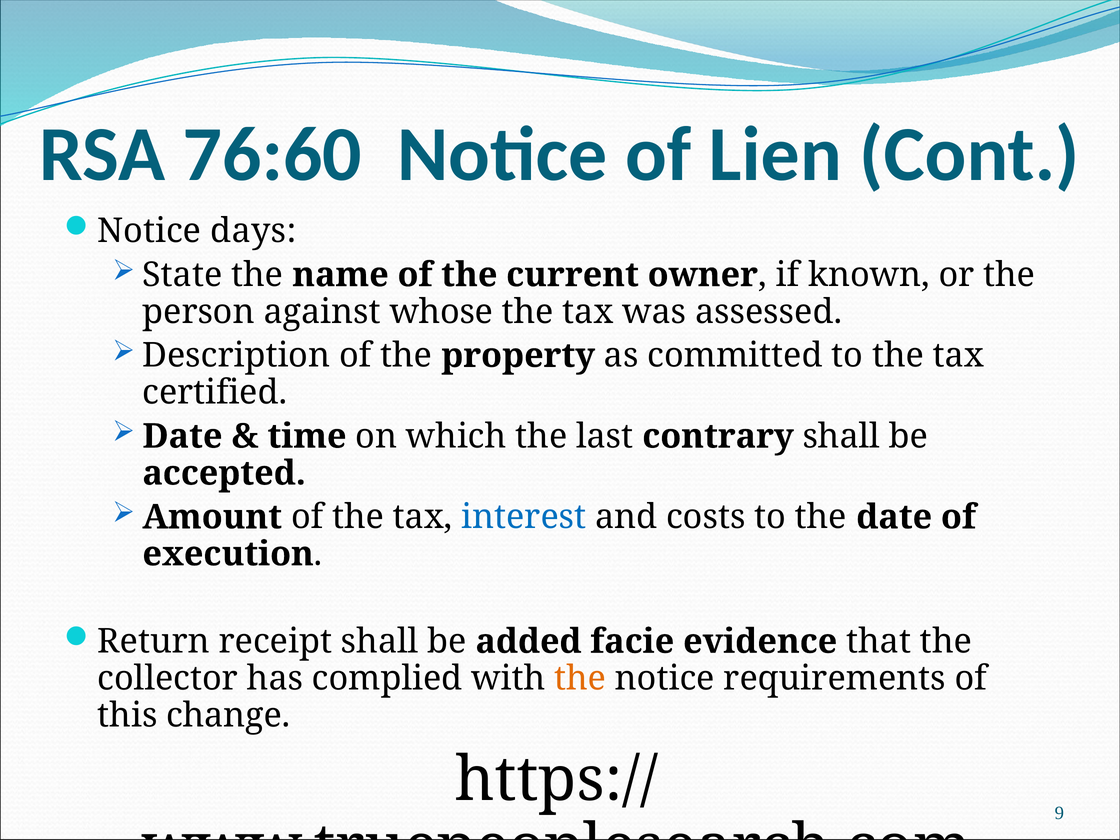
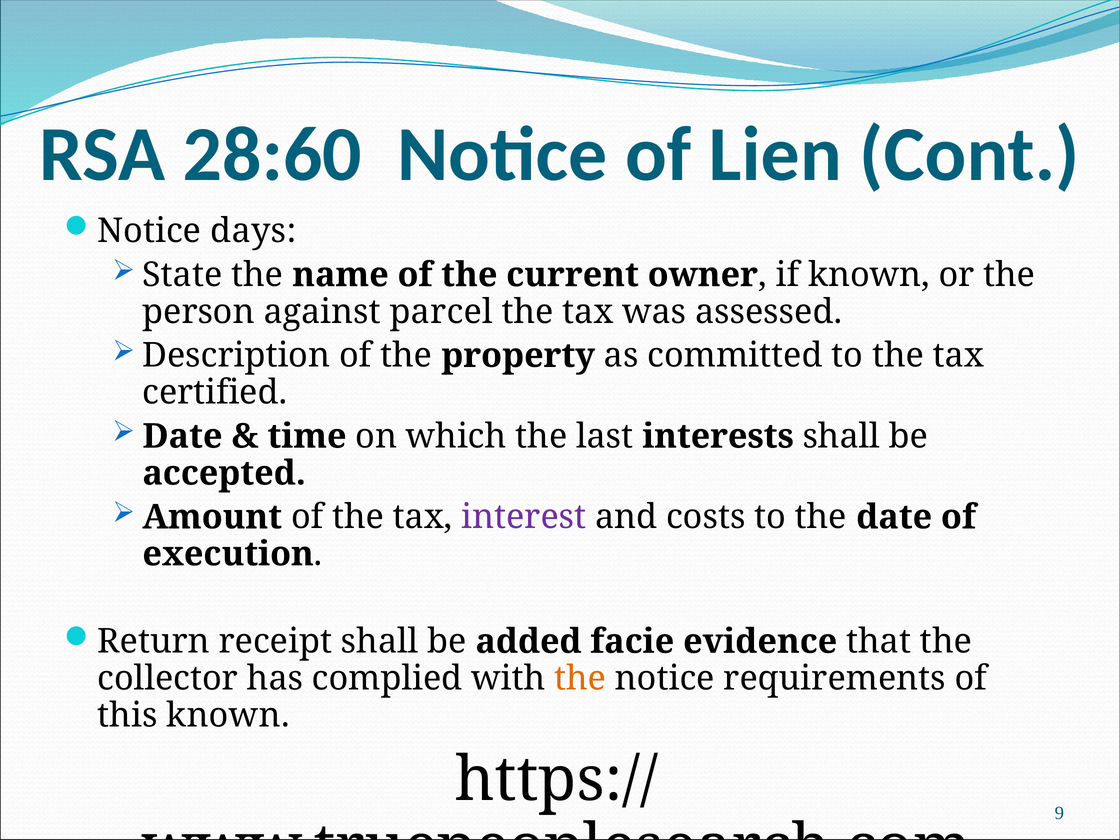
76:60: 76:60 -> 28:60 (272, 155)
whose: whose -> parcel (441, 312)
contrary: contrary -> interests (718, 436)
interest colour: blue -> purple (524, 517)
this change: change -> known (228, 715)
